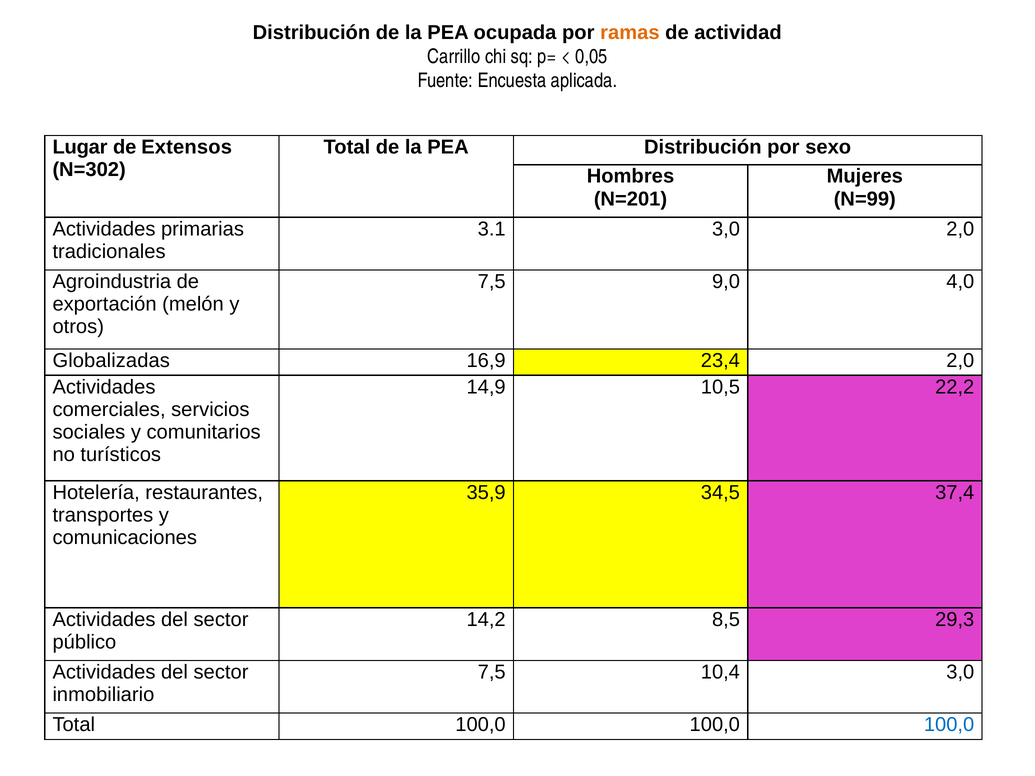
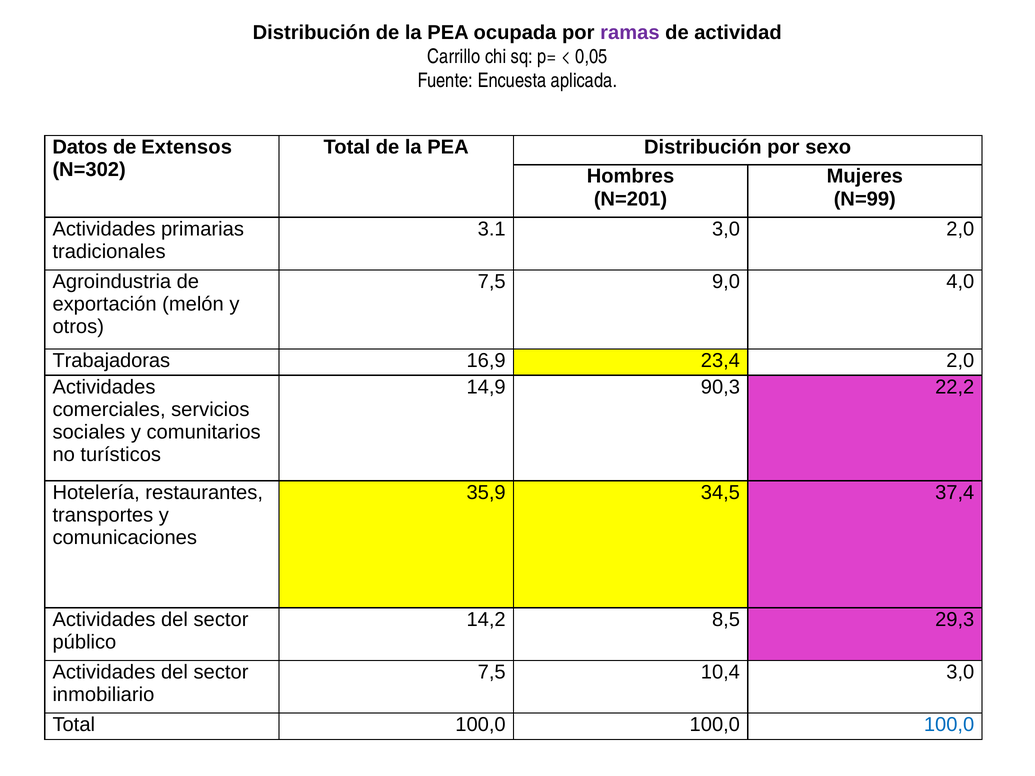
ramas colour: orange -> purple (630, 33)
Lugar: Lugar -> Datos (80, 147)
Globalizadas: Globalizadas -> Trabajadoras (111, 361)
10,5: 10,5 -> 90,3 (720, 387)
